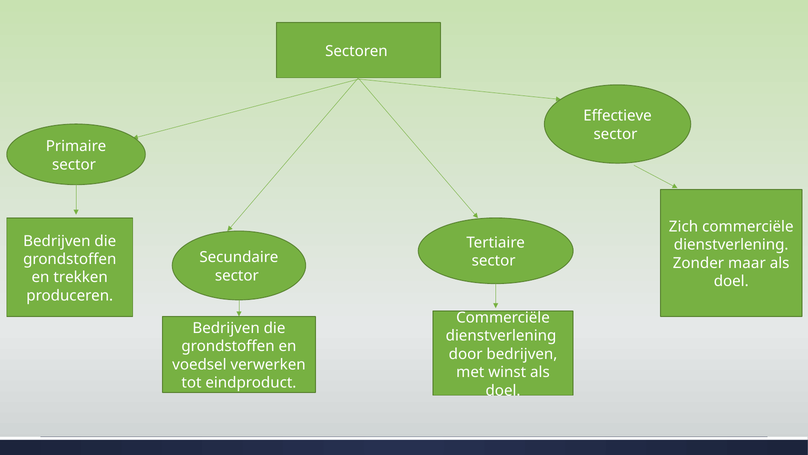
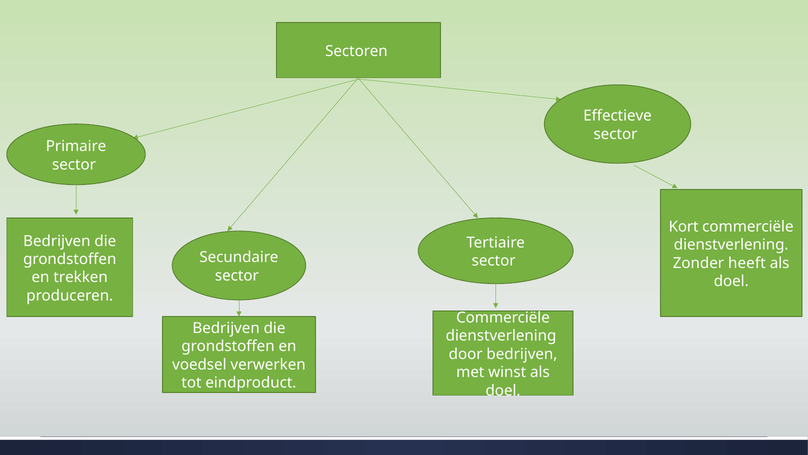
Zich: Zich -> Kort (684, 226)
maar: maar -> heeft (747, 263)
